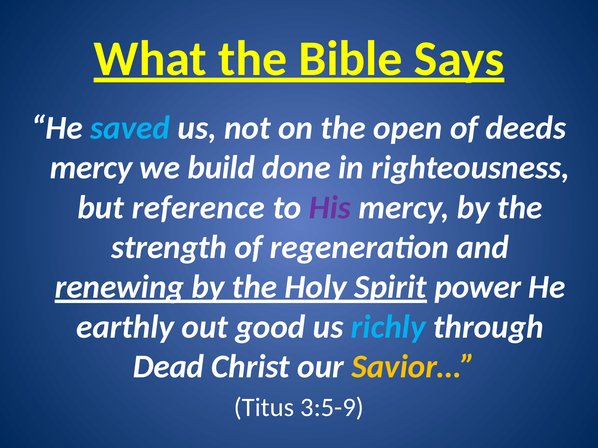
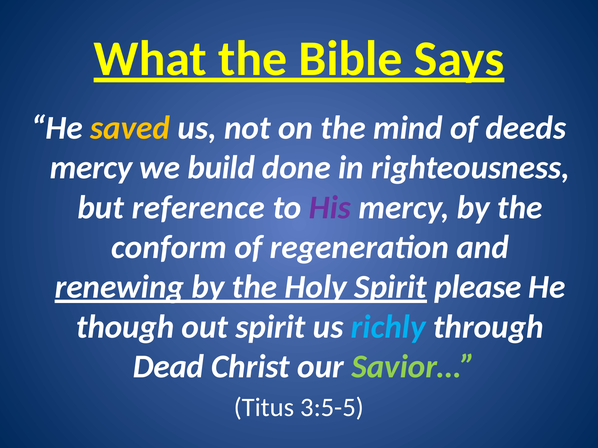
saved colour: light blue -> yellow (130, 128)
open: open -> mind (408, 128)
strength: strength -> conform (169, 247)
power: power -> please (478, 287)
earthly: earthly -> though (125, 327)
out good: good -> spirit (270, 327)
Savior… colour: yellow -> light green (413, 367)
3:5-9: 3:5-9 -> 3:5-5 (332, 408)
